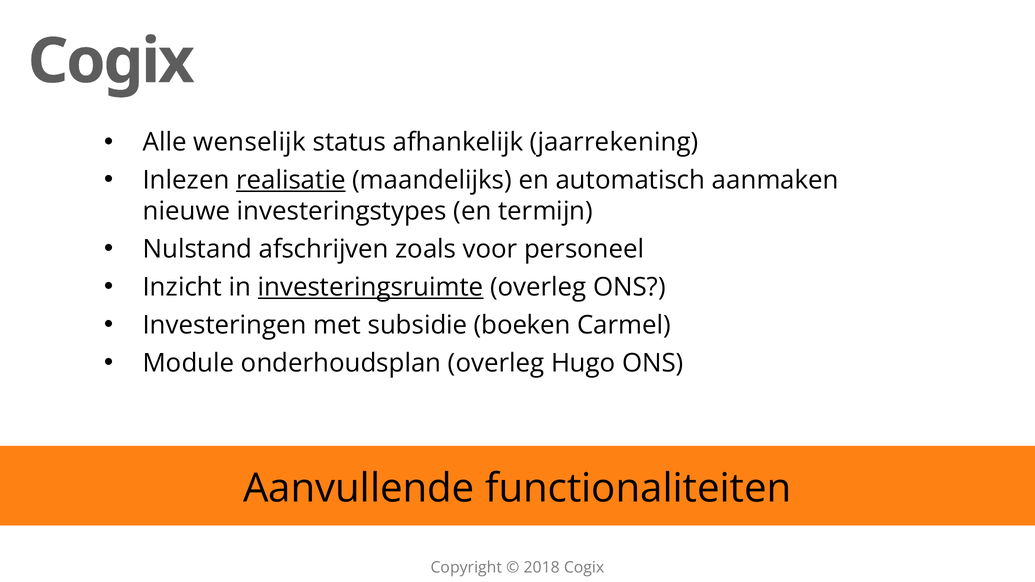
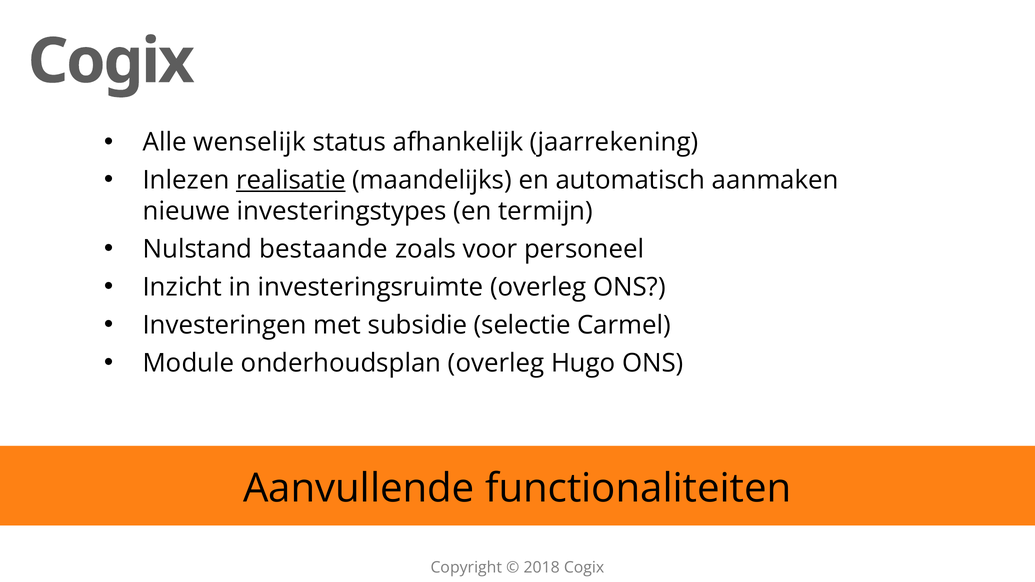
afschrijven: afschrijven -> bestaande (324, 249)
investeringsruimte underline: present -> none (371, 287)
boeken: boeken -> selectie (522, 325)
